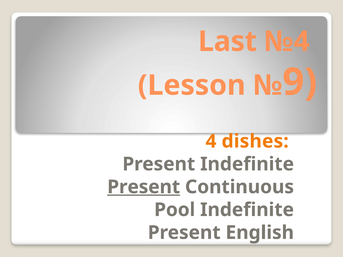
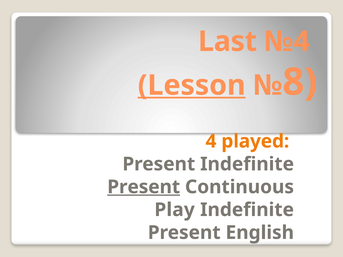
Lesson underline: none -> present (192, 85)
9: 9 -> 8 (300, 82)
dishes: dishes -> played (255, 141)
Pool: Pool -> Play (175, 210)
